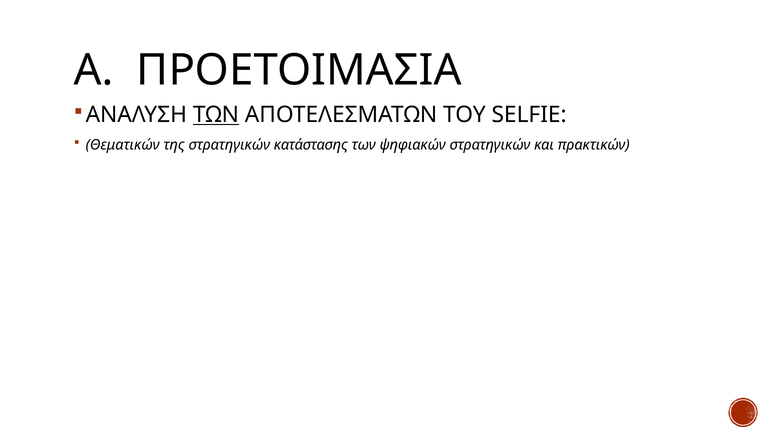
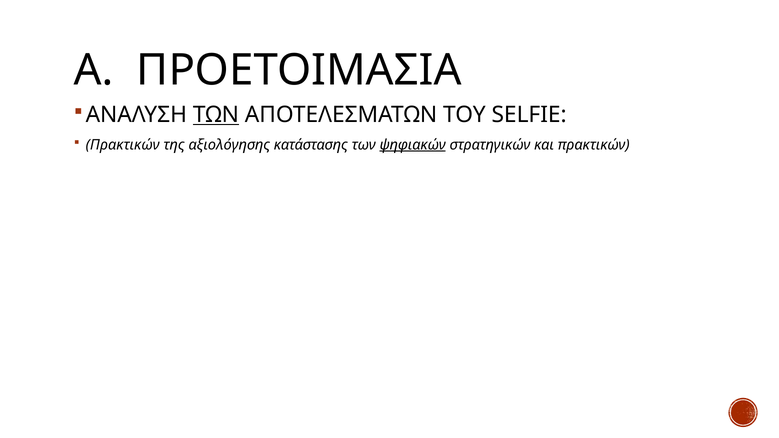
Θεματικών: Θεματικών -> Πρακτικών (123, 145)
της στρατηγικών: στρατηγικών -> αξιολόγησης (229, 145)
ψηφιακών underline: none -> present (413, 145)
